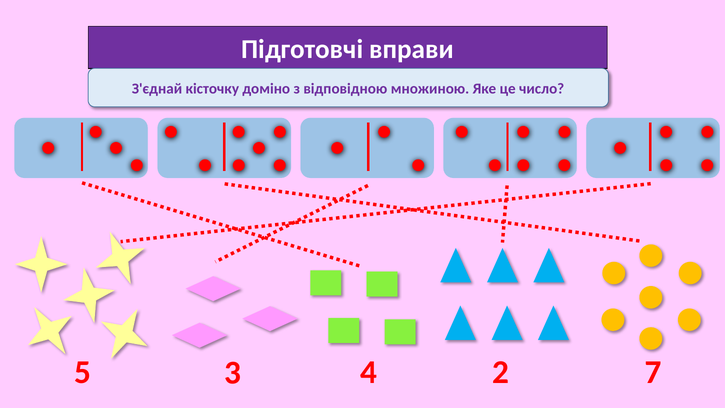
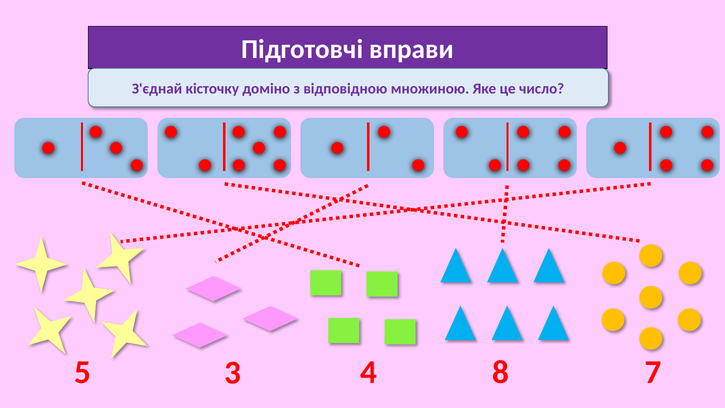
2: 2 -> 8 (501, 372)
